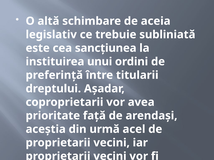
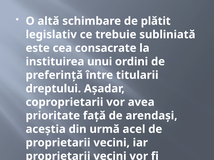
aceia: aceia -> plătit (156, 21)
sancțiunea: sancțiunea -> consacrate (106, 48)
